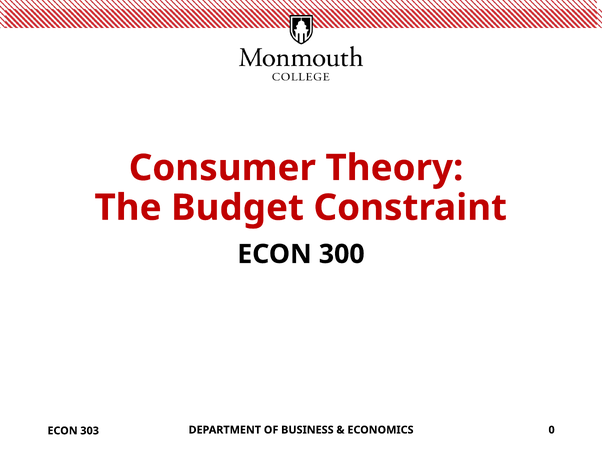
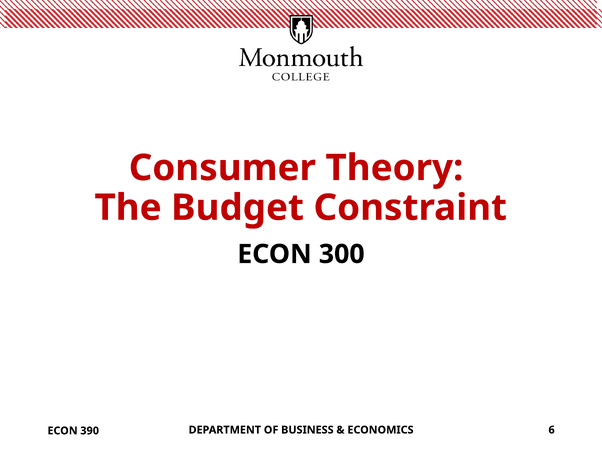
0: 0 -> 6 (552, 430)
303: 303 -> 390 (90, 431)
